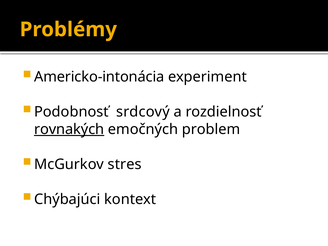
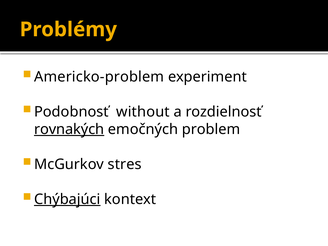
Americko-intonácia: Americko-intonácia -> Americko-problem (99, 77)
srdcový: srdcový -> without (143, 112)
Chýbajúci underline: none -> present (67, 199)
